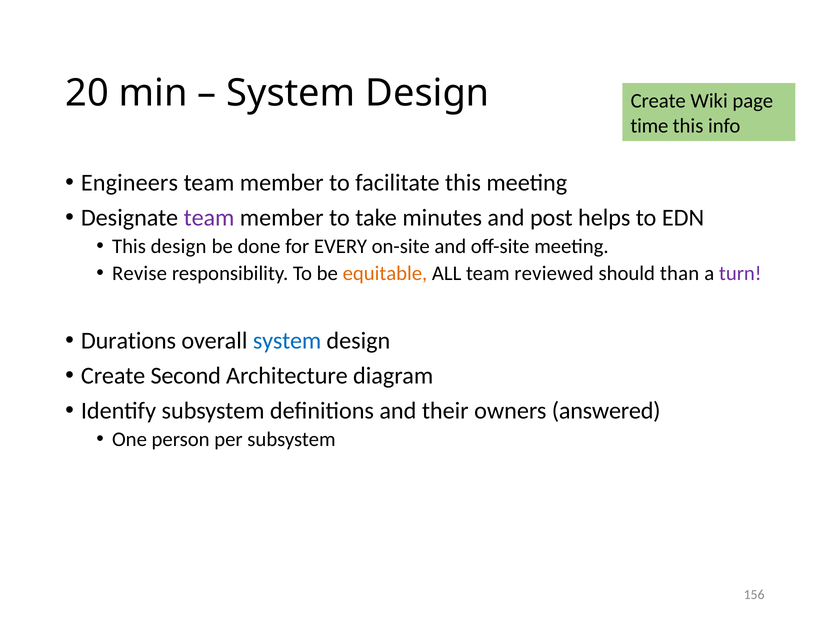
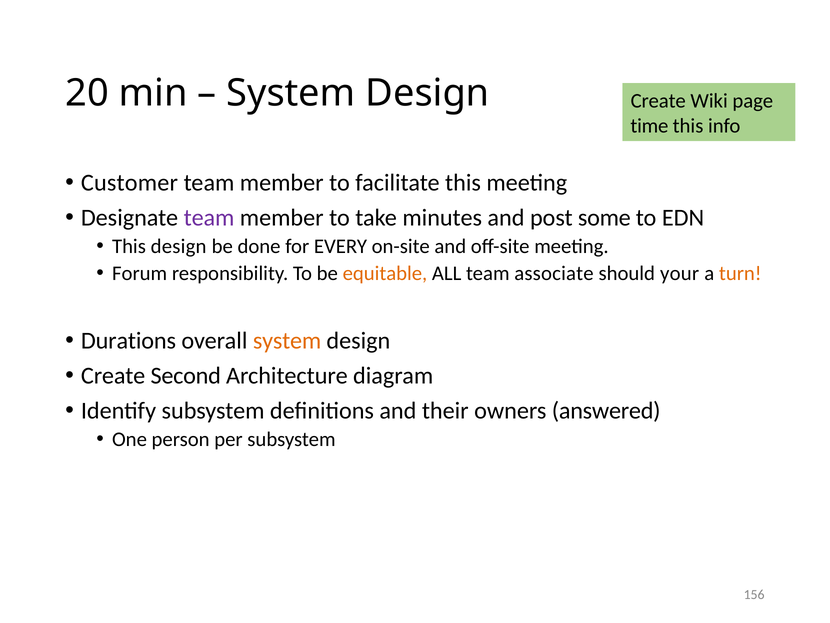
Engineers: Engineers -> Customer (129, 183)
helps: helps -> some (604, 218)
Revise: Revise -> Forum (140, 273)
reviewed: reviewed -> associate (554, 273)
than: than -> your (680, 273)
turn colour: purple -> orange (740, 273)
system colour: blue -> orange (287, 341)
